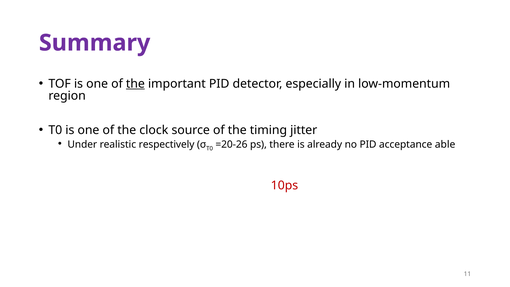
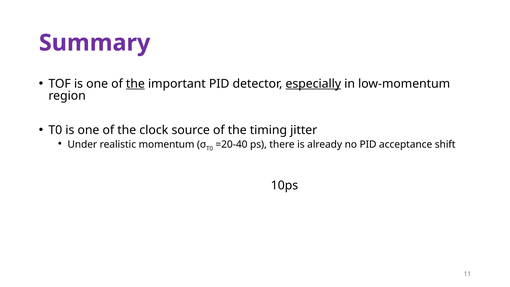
especially underline: none -> present (313, 84)
realistic respectively: respectively -> momentum (167, 145)
=20-26: =20-26 -> =20-40 (231, 145)
acceptance able: able -> shift (445, 145)
might: might -> phase (293, 174)
10ps colour: red -> black (284, 186)
